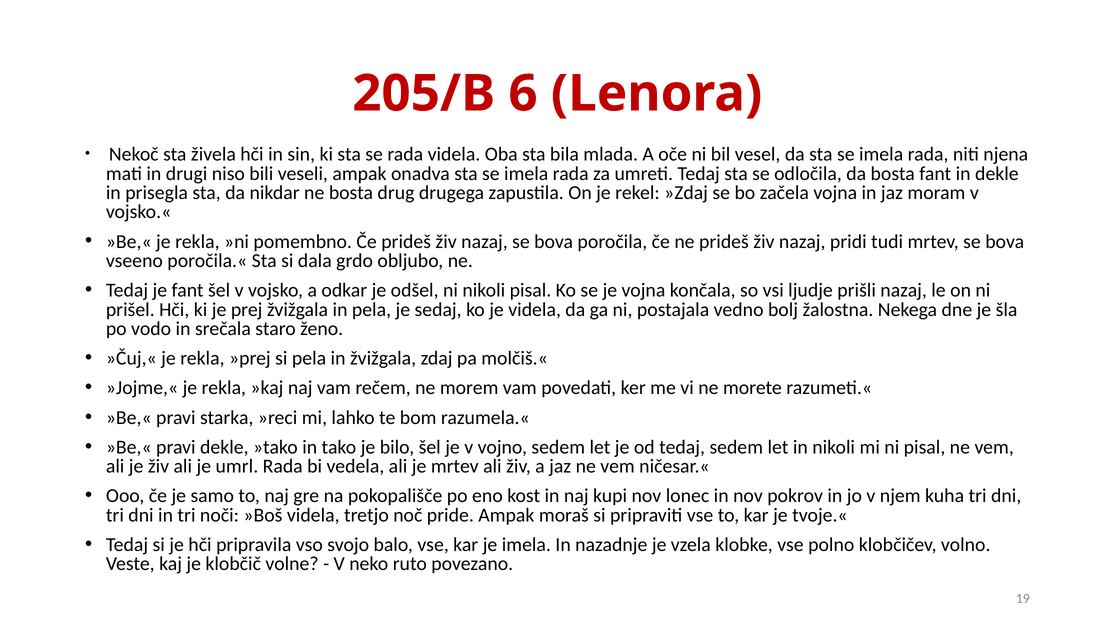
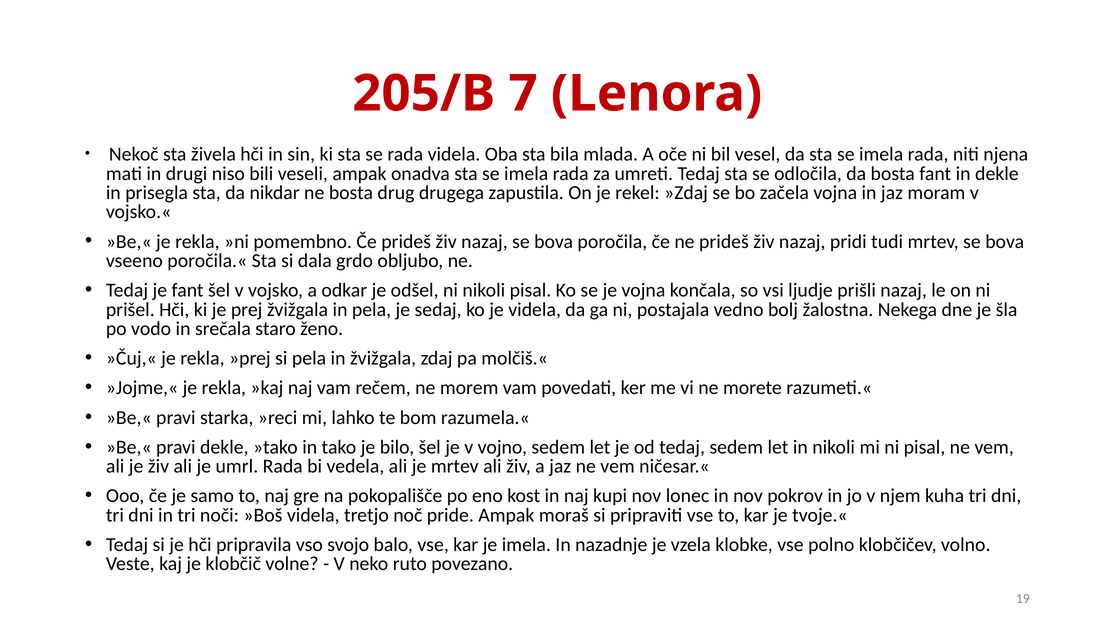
6: 6 -> 7 (523, 94)
